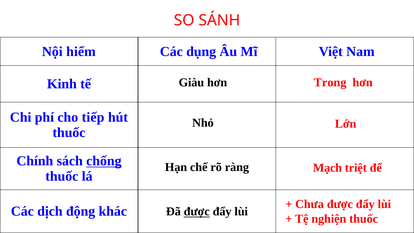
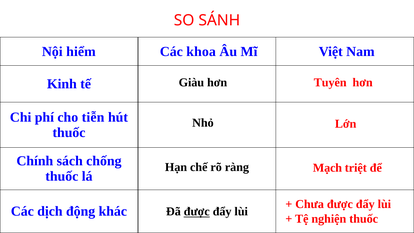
dụng: dụng -> khoa (201, 51)
Trong: Trong -> Tuyên (330, 82)
tiếp: tiếp -> tiễn (93, 117)
chống underline: present -> none (104, 161)
